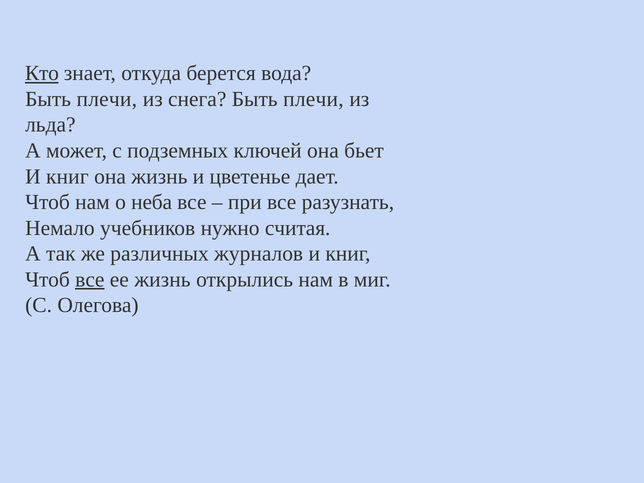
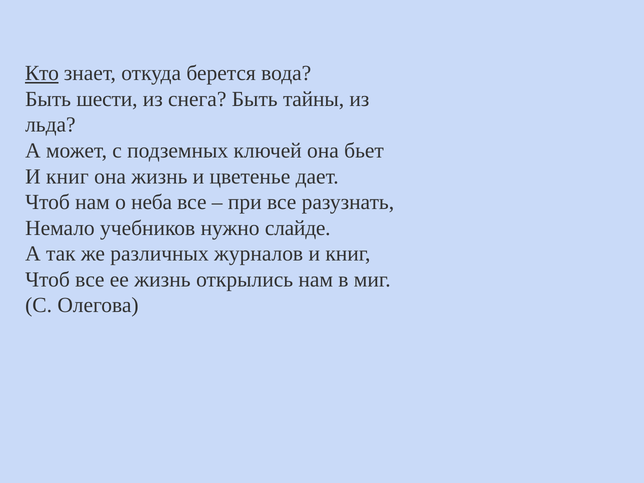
плечи: плечи -> шести (107, 99)
снега Быть плечи: плечи -> тайны (314, 99)
считая: считая -> слайде (298, 228)
все underline: present -> none (90, 279)
